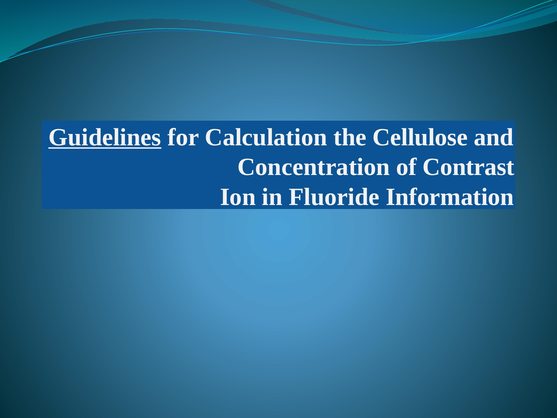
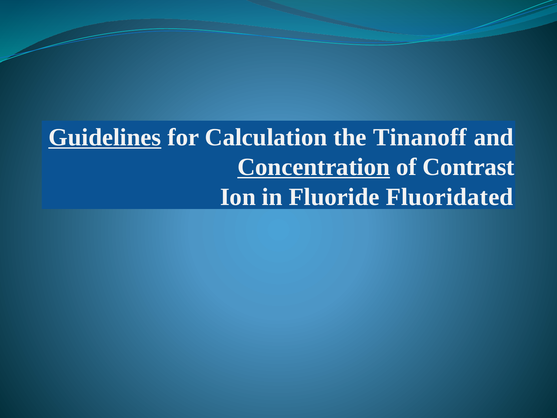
Cellulose: Cellulose -> Tinanoff (420, 137)
Concentration underline: none -> present (314, 167)
Information: Information -> Fluoridated (450, 197)
